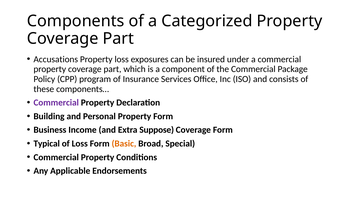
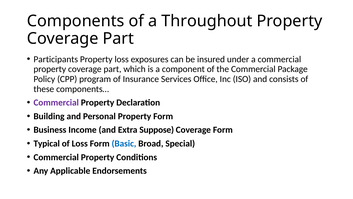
Categorized: Categorized -> Throughout (207, 21)
Accusations: Accusations -> Participants (56, 59)
Basic colour: orange -> blue (124, 143)
